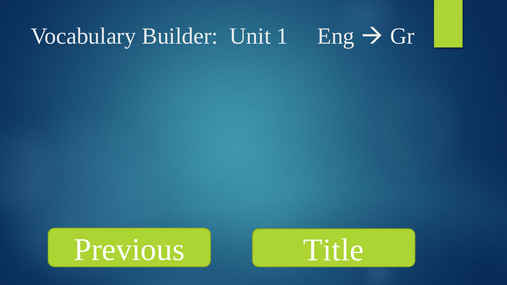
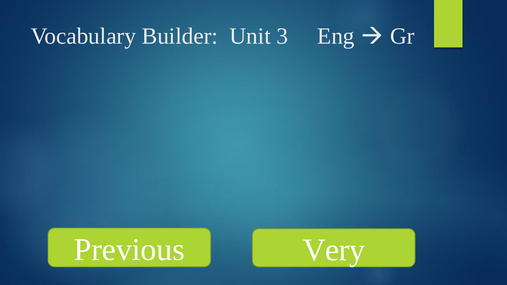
1: 1 -> 3 (282, 36)
Title: Title -> Very (334, 250)
